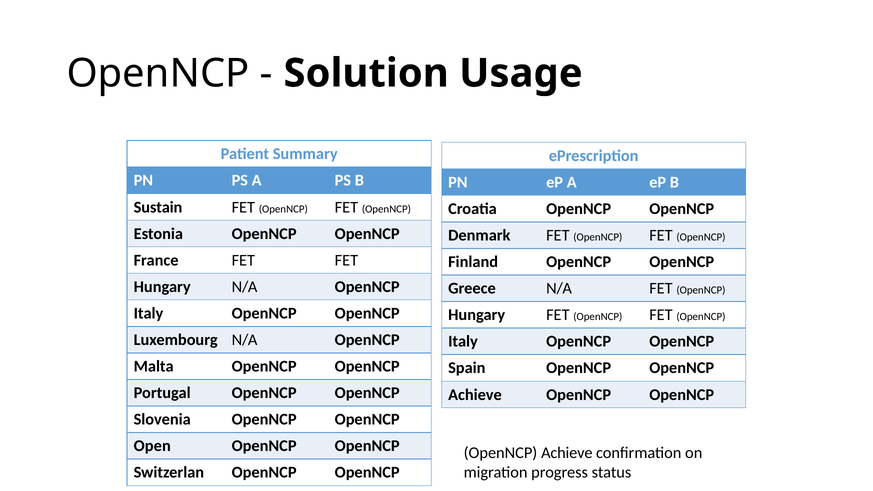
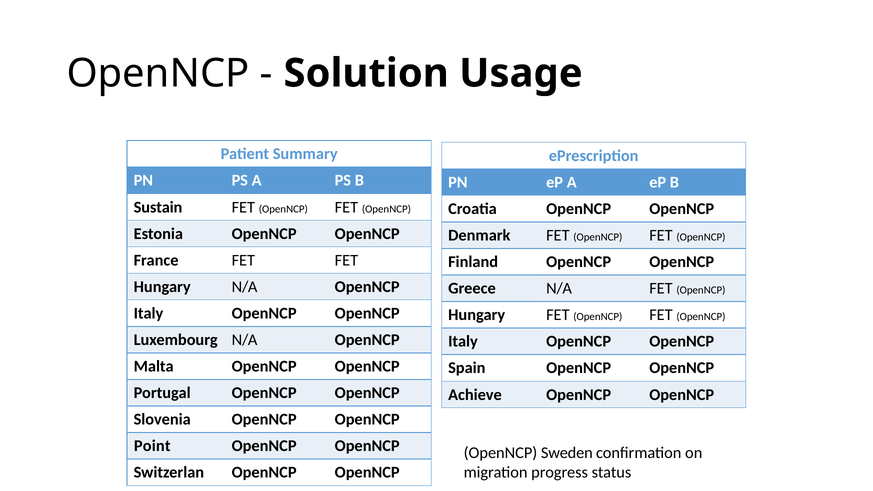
Open: Open -> Point (152, 446)
Achieve: Achieve -> Sweden (567, 453)
